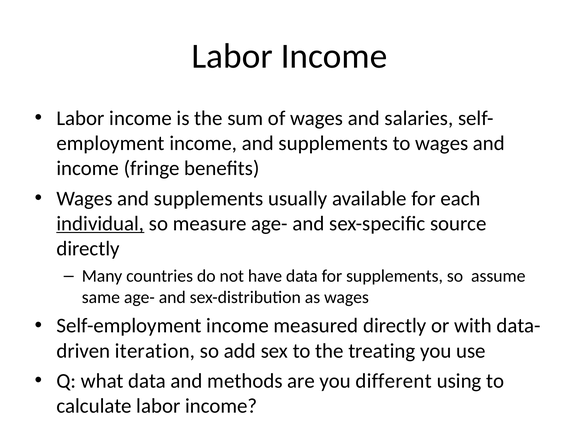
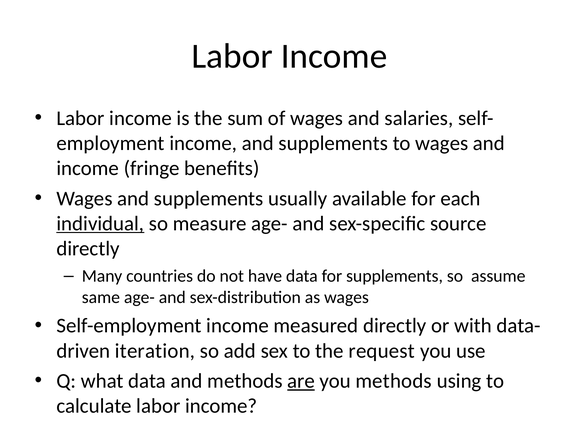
treating: treating -> request (382, 351)
are underline: none -> present (301, 381)
you different: different -> methods (394, 381)
